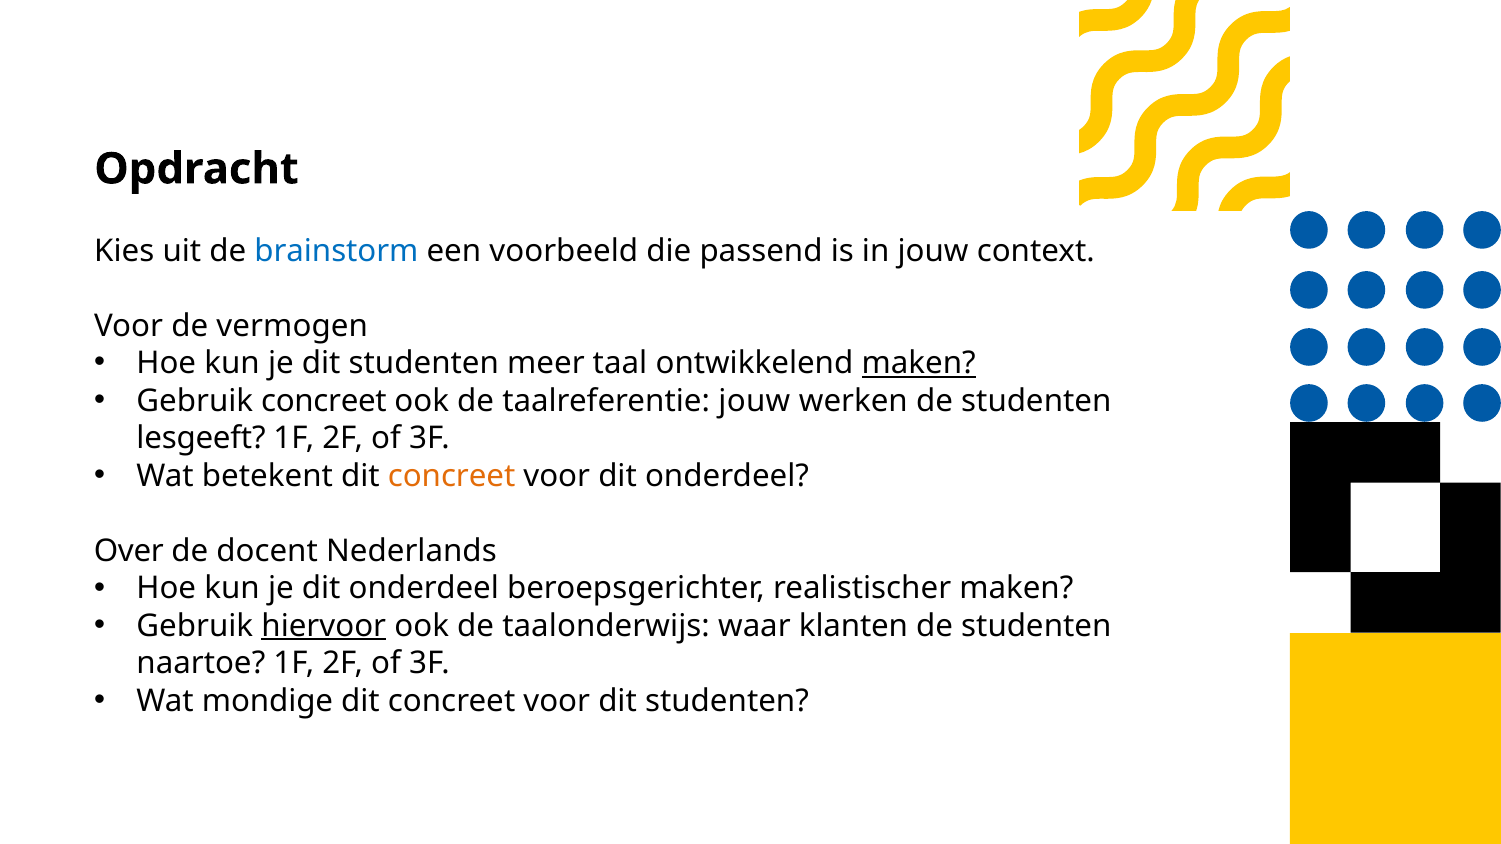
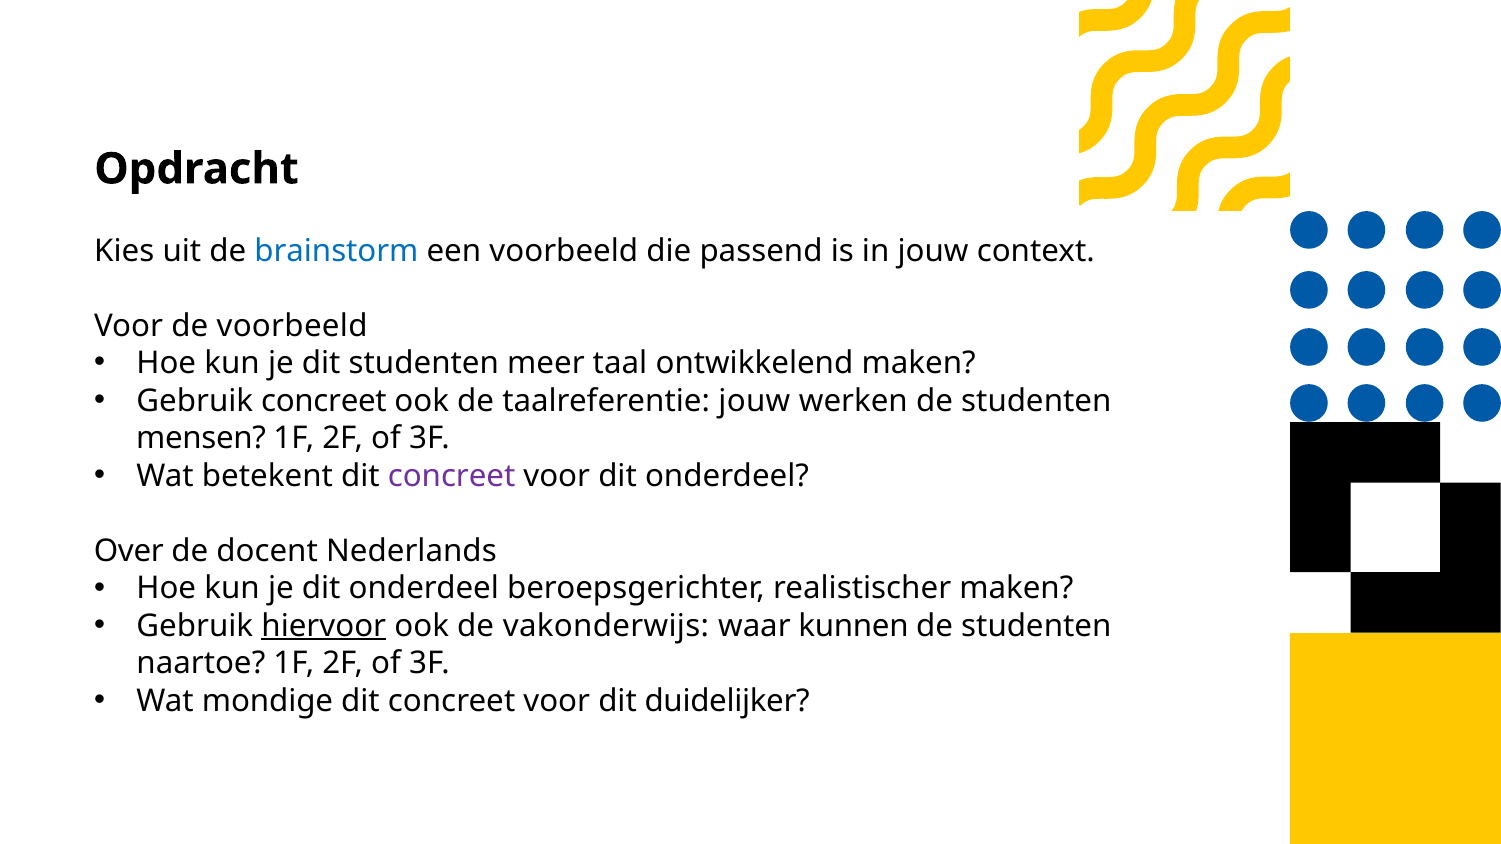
de vermogen: vermogen -> voorbeeld (292, 326)
maken underline: present -> none (919, 363)
lesgeeft: lesgeeft -> mensen (201, 439)
concreet colour: orange -> purple (452, 476)
taalonderwijs: taalonderwijs -> vakonderwijs (606, 626)
klanten: klanten -> kunnen (854, 626)
voor dit studenten: studenten -> duidelijker (727, 701)
